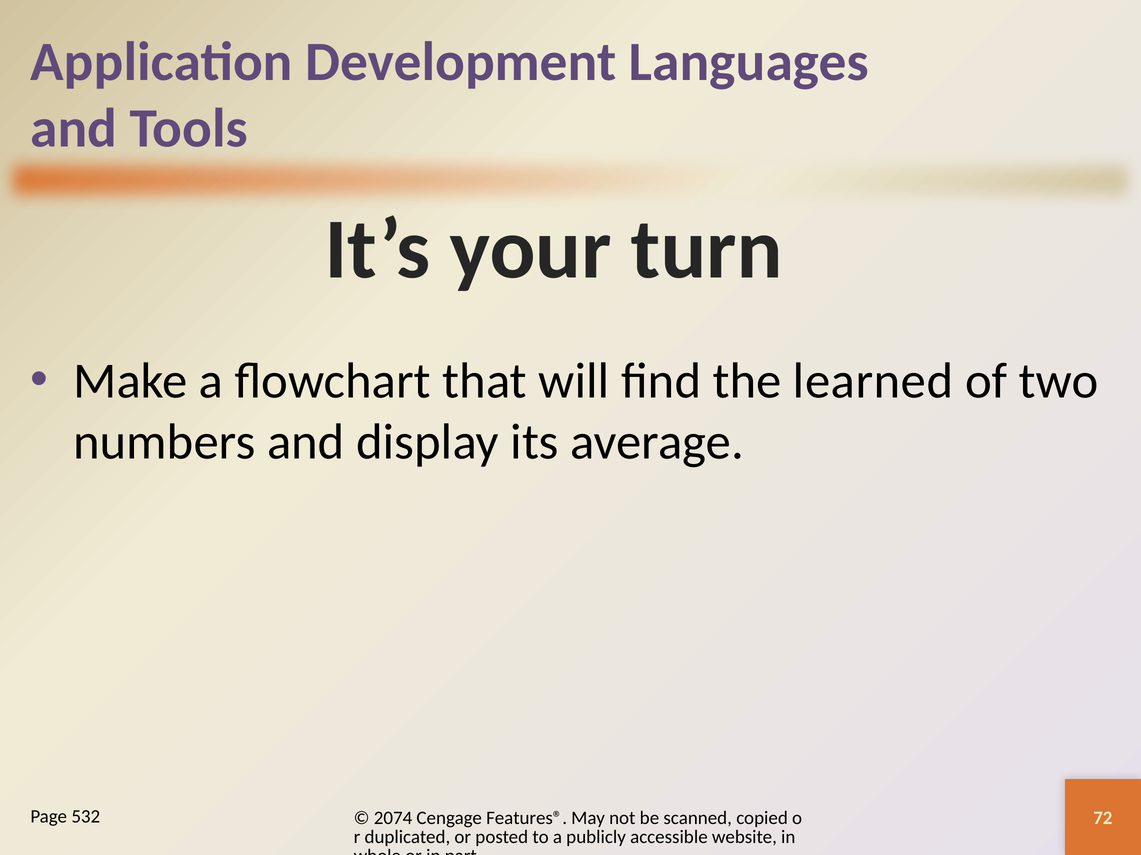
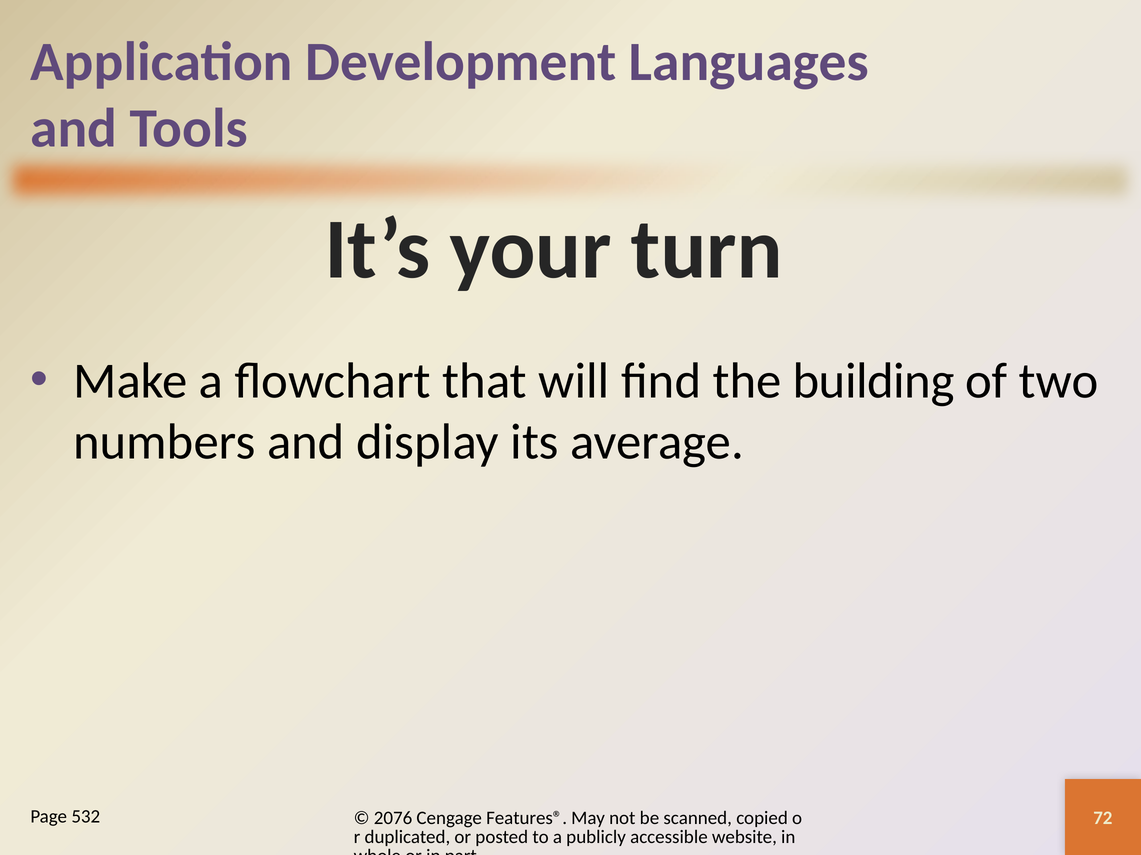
learned: learned -> building (874, 382)
2074: 2074 -> 2076 (393, 819)
